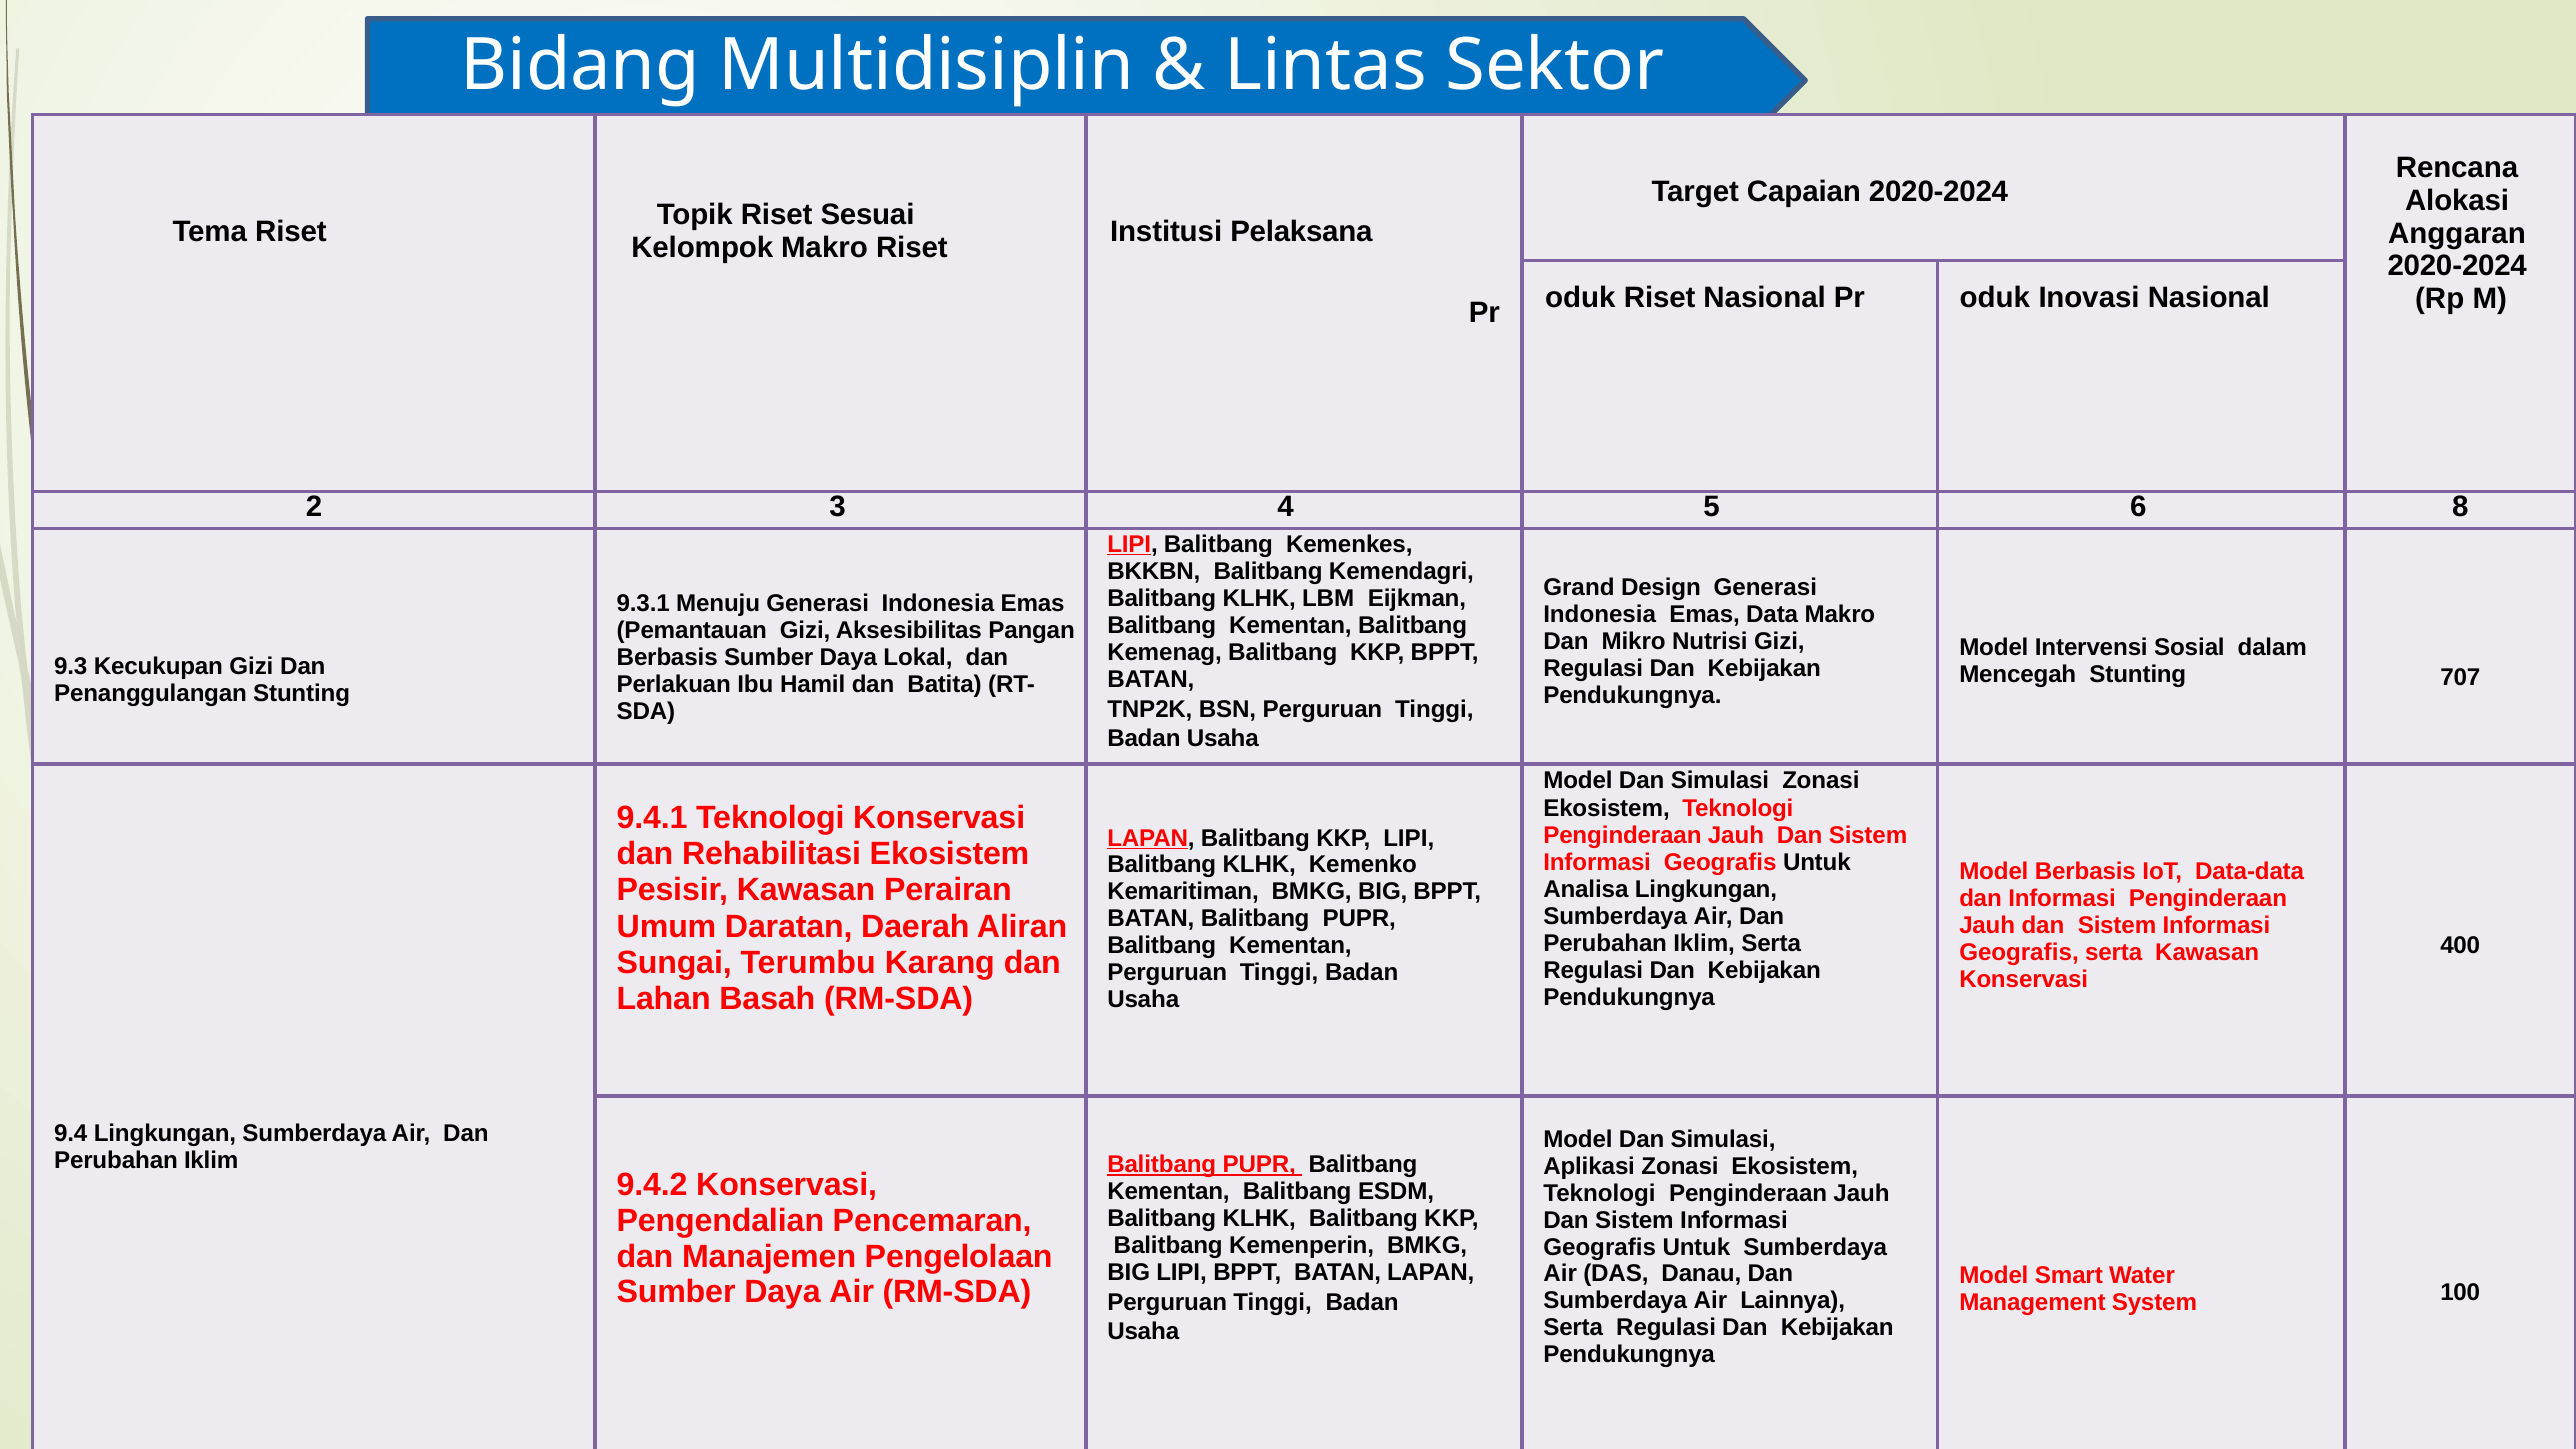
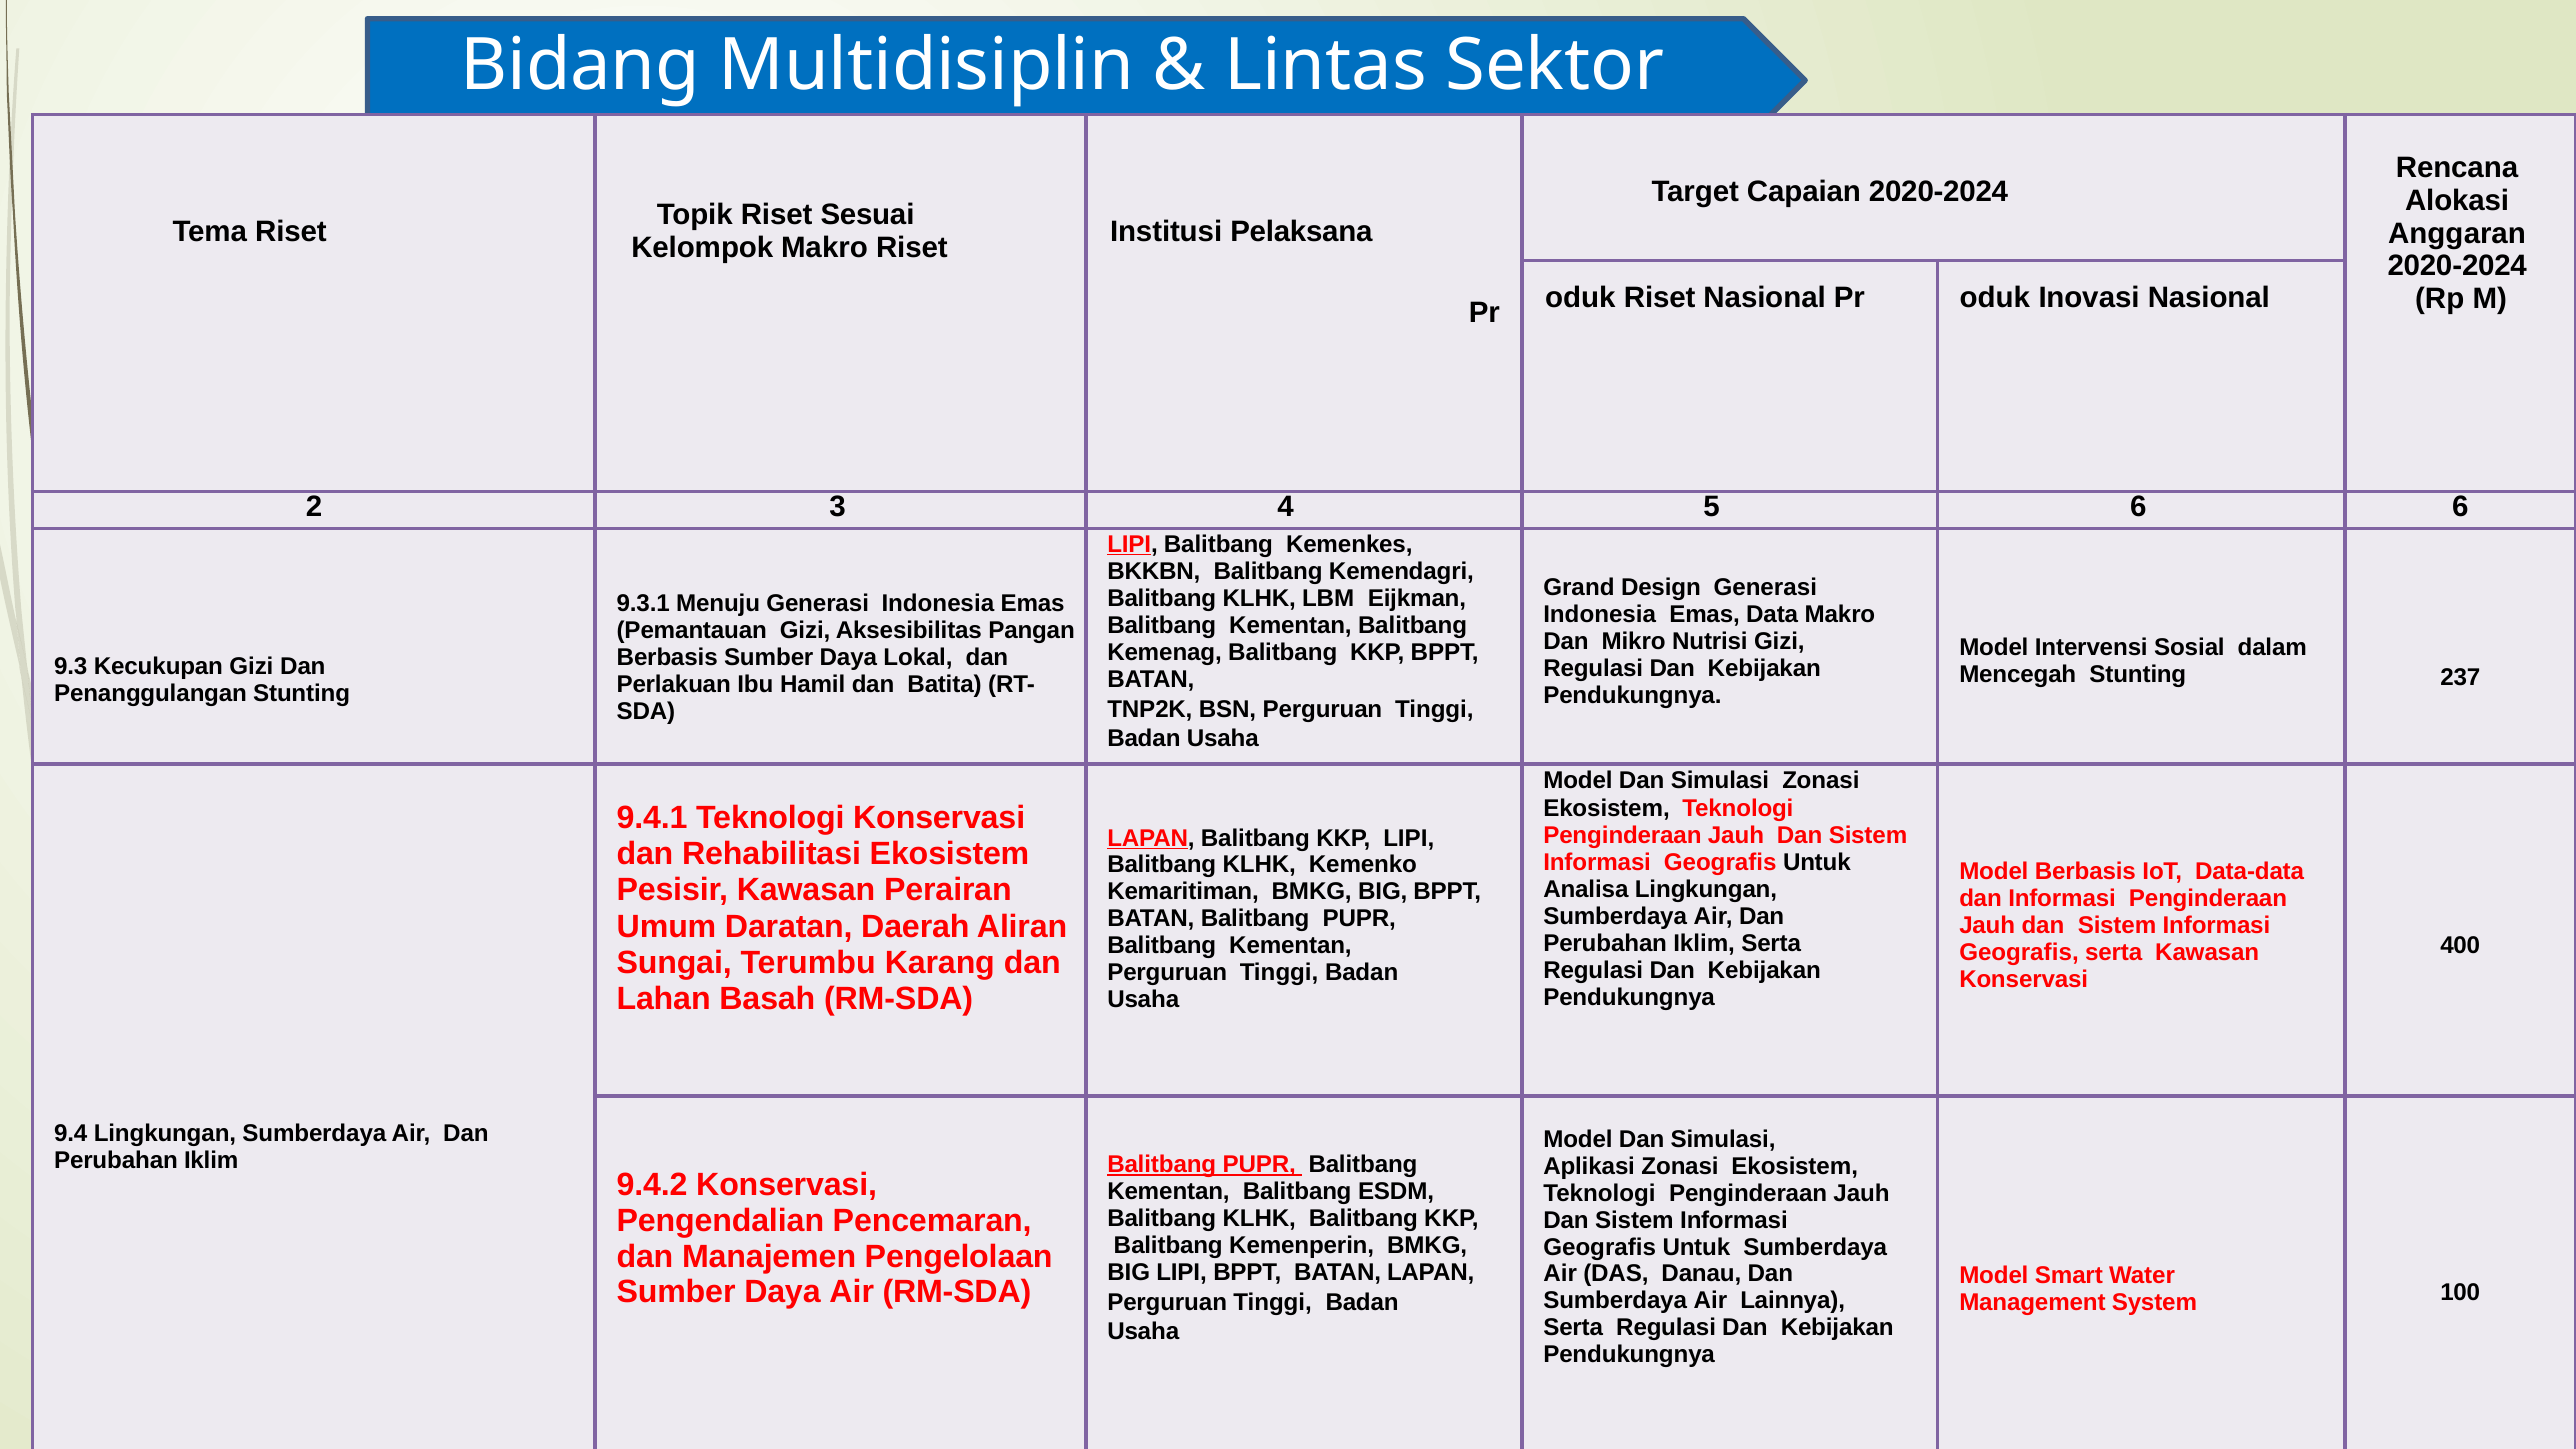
6 8: 8 -> 6 (2460, 507)
707: 707 -> 237 (2460, 678)
